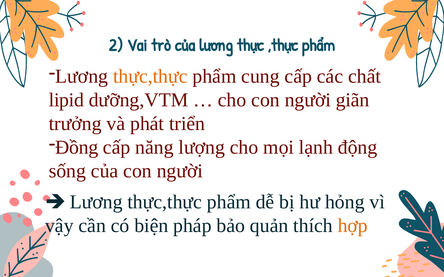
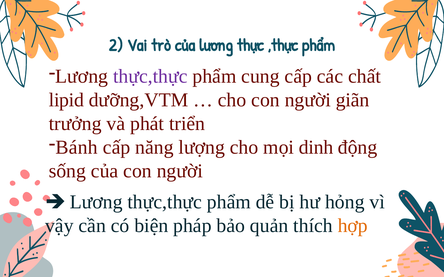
thực,thực colour: orange -> purple (150, 76)
Đồng: Đồng -> Bánh (77, 148)
lạnh: lạnh -> dinh (316, 148)
